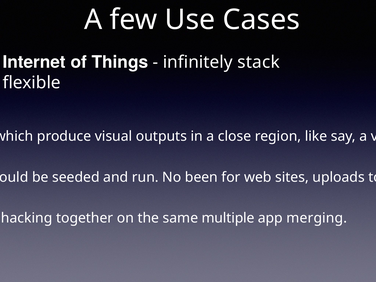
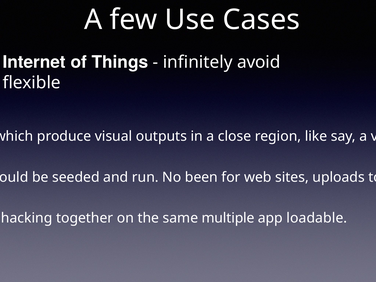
stack: stack -> avoid (259, 62)
merging: merging -> loadable (317, 218)
